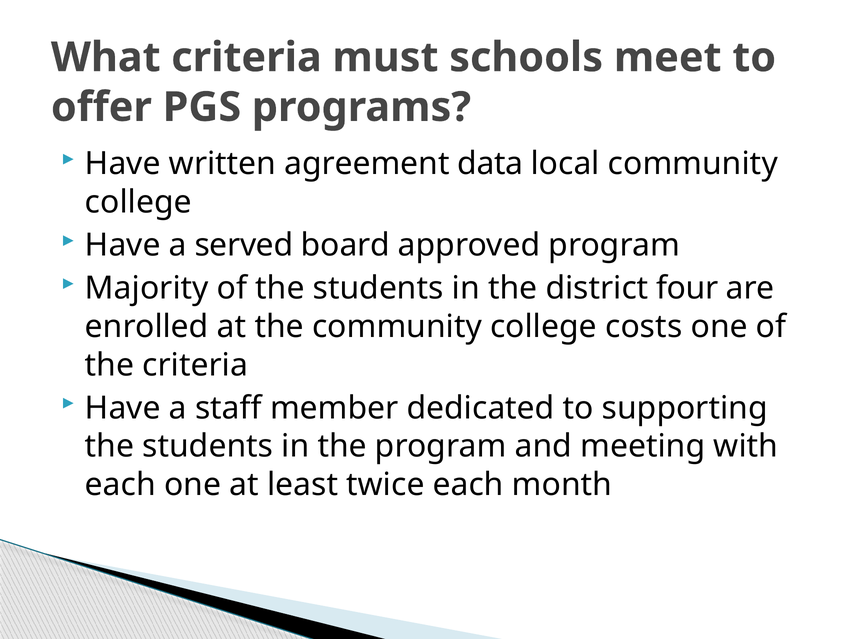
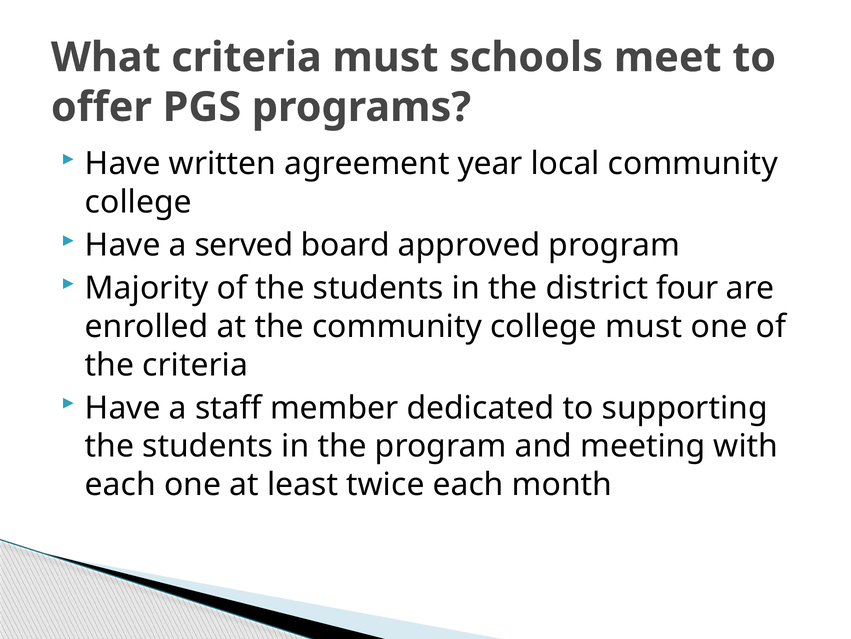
data: data -> year (490, 163)
college costs: costs -> must (644, 326)
